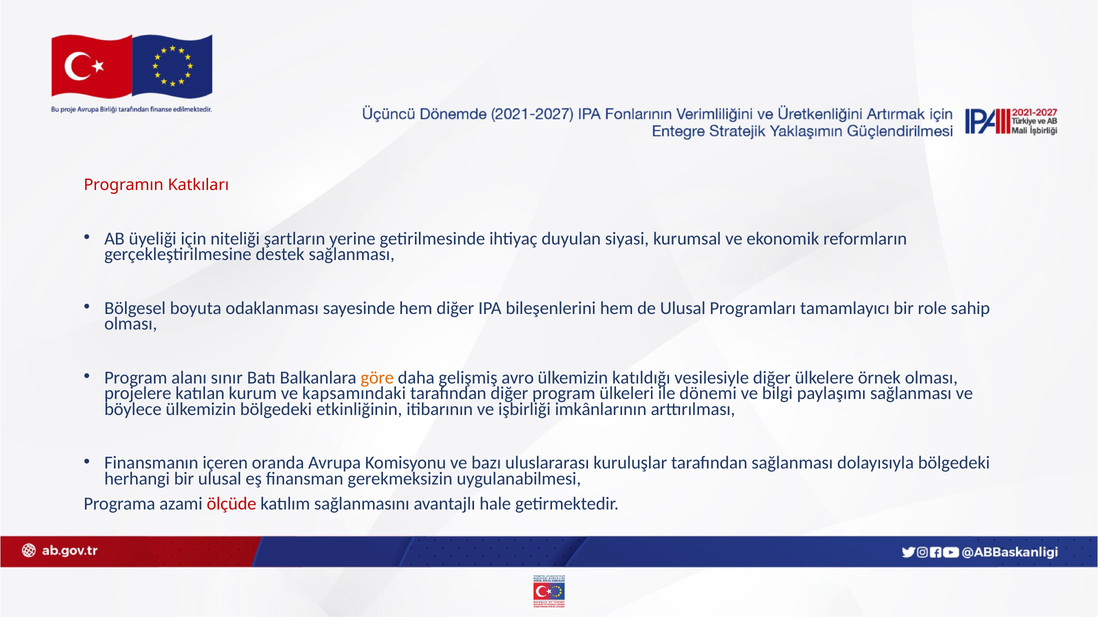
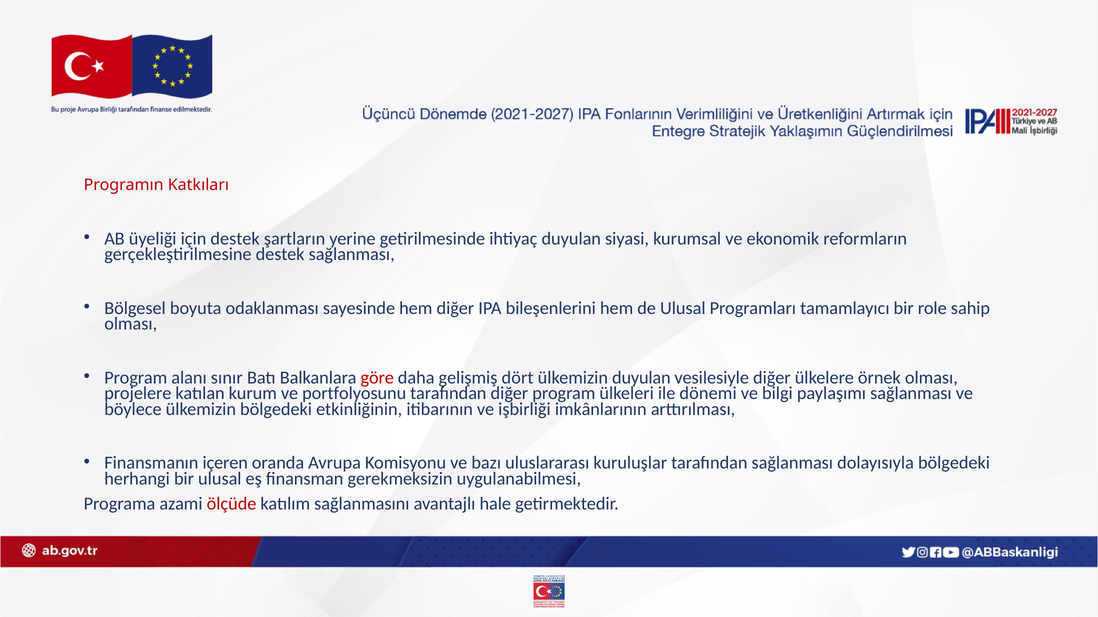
için niteliği: niteliği -> destek (235, 239)
göre colour: orange -> red (377, 378)
avro: avro -> dört (518, 378)
ülkemizin katıldığı: katıldığı -> duyulan (641, 378)
kapsamındaki: kapsamındaki -> portfolyosunu (354, 394)
